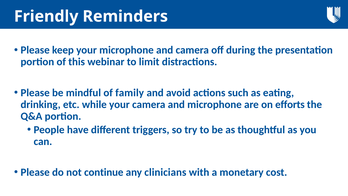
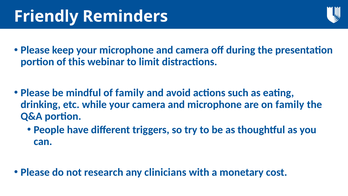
on efforts: efforts -> family (290, 104)
continue: continue -> research (104, 172)
